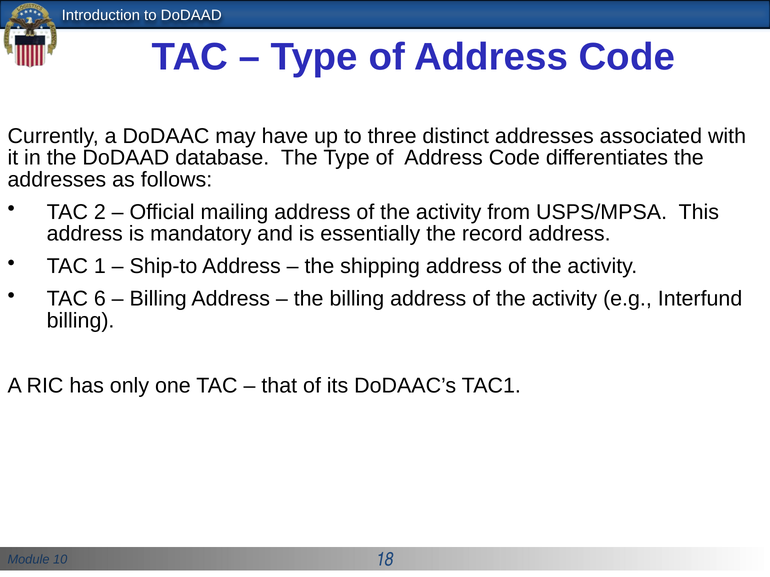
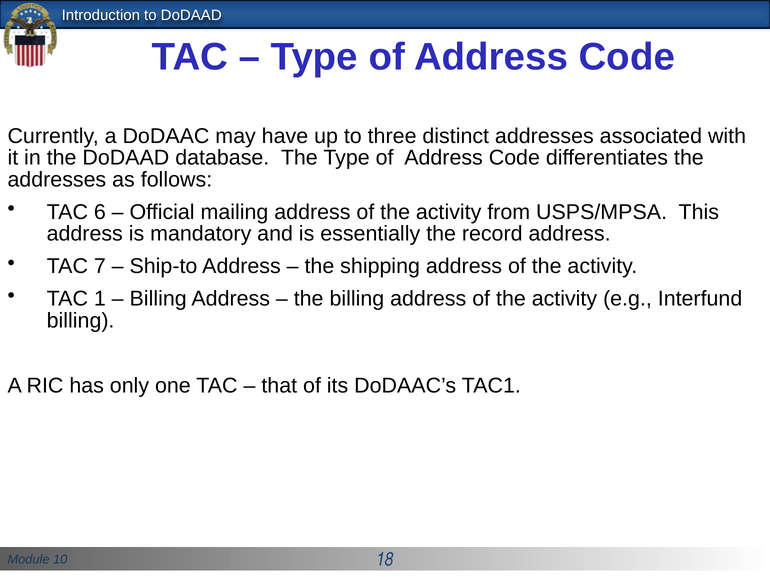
2: 2 -> 6 (100, 212)
1: 1 -> 7 (100, 267)
6: 6 -> 1 (100, 299)
